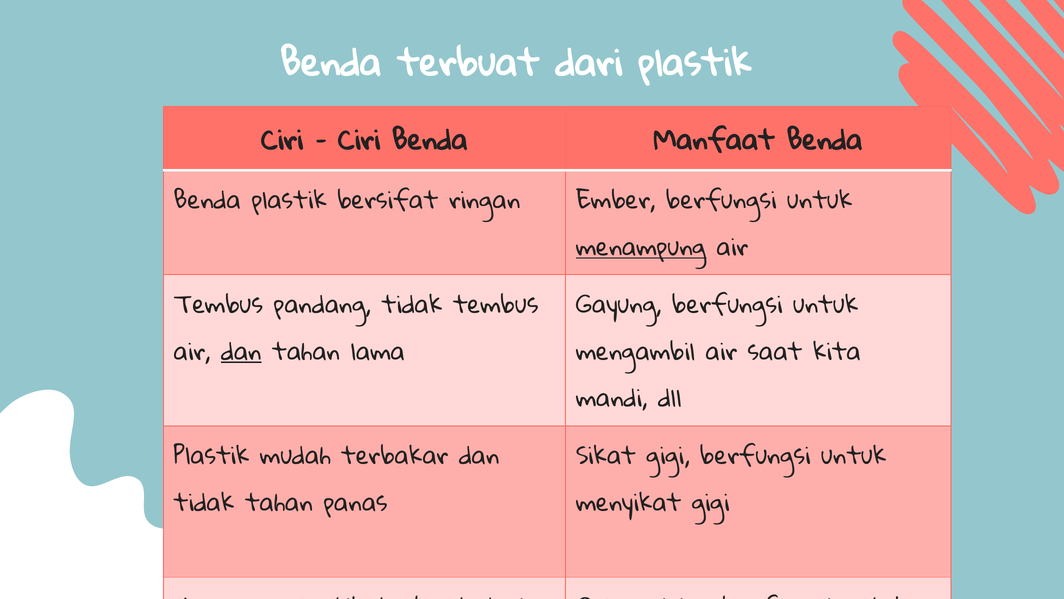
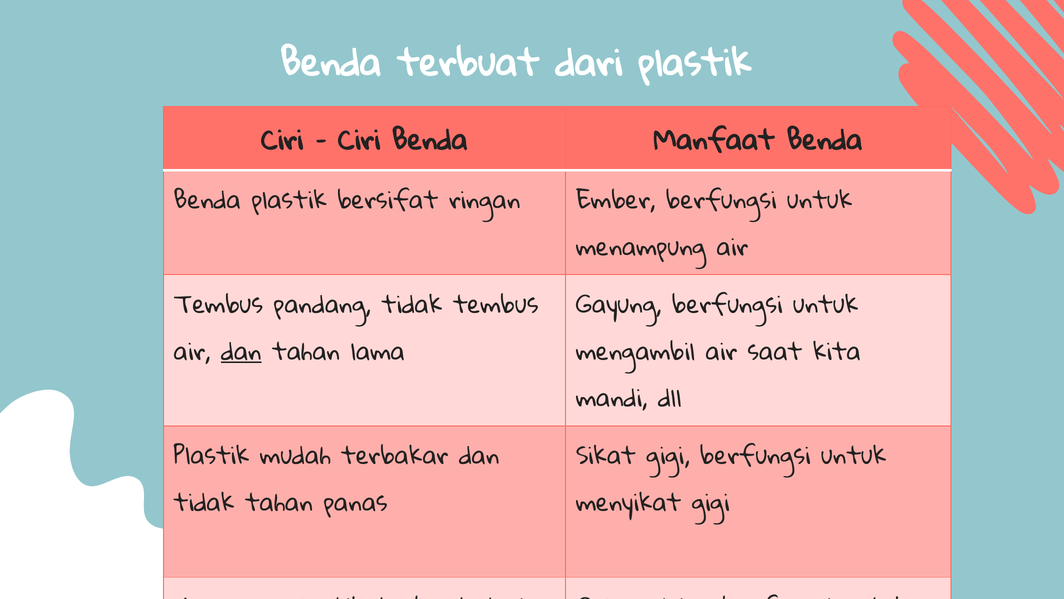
menampung underline: present -> none (641, 248)
